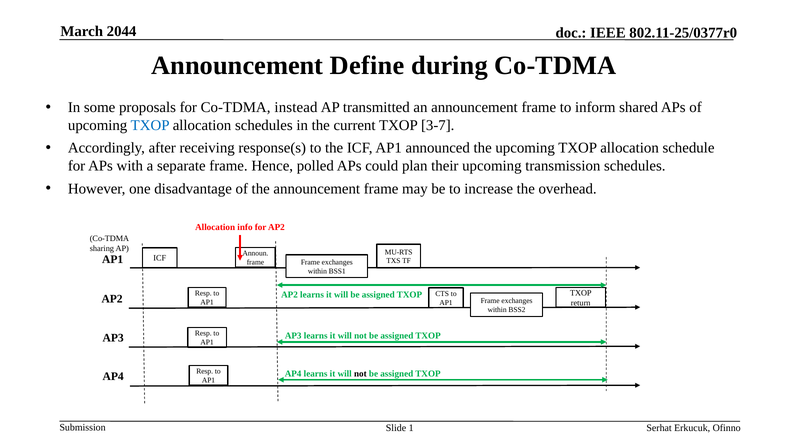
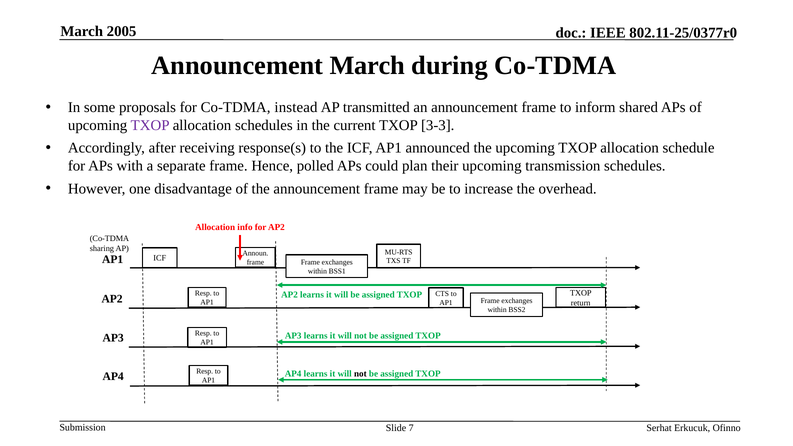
2044: 2044 -> 2005 (122, 32)
Announcement Define: Define -> March (367, 65)
TXOP colour: blue -> purple (150, 125)
3-7: 3-7 -> 3-3 (438, 125)
1: 1 -> 7 (411, 428)
